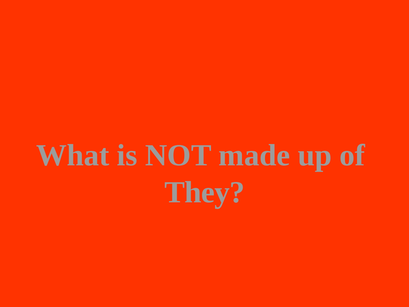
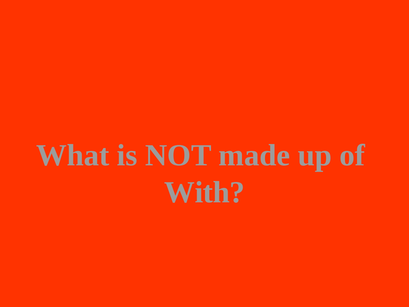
They: They -> With (205, 192)
